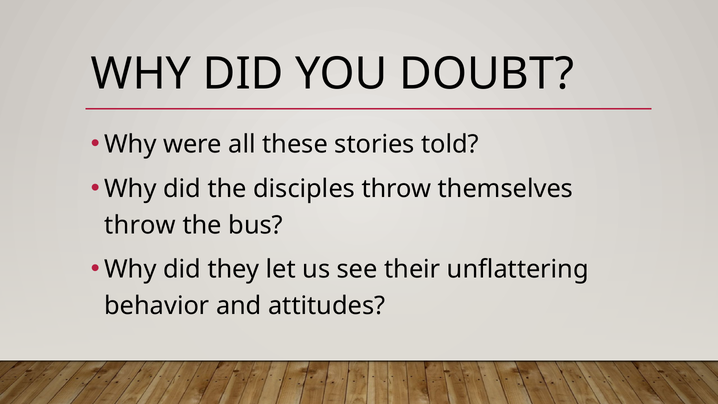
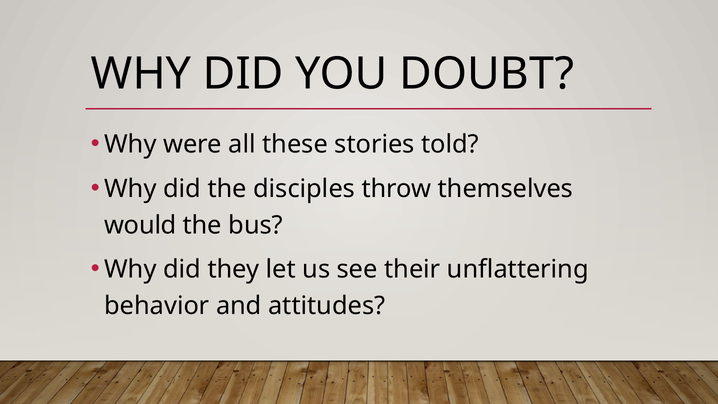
throw: throw -> would (140, 225)
